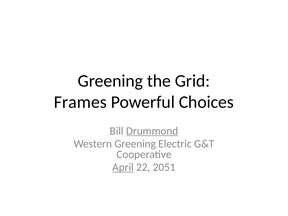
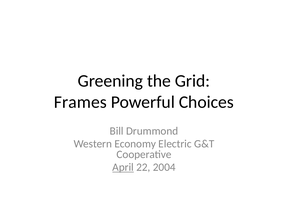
Drummond underline: present -> none (152, 131)
Western Greening: Greening -> Economy (135, 144)
2051: 2051 -> 2004 (164, 167)
